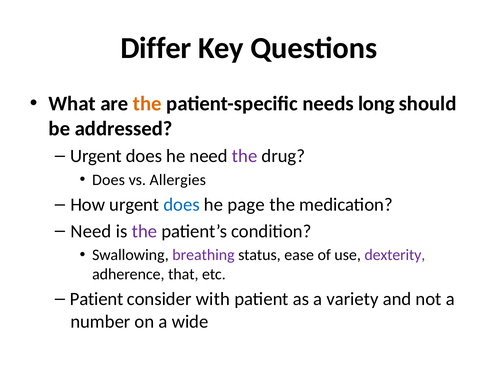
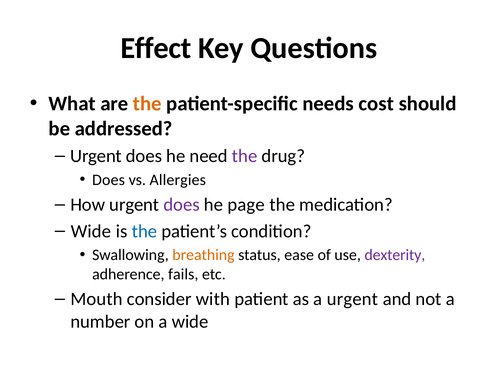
Differ: Differ -> Effect (156, 48)
long: long -> cost (376, 104)
does colour: blue -> purple (182, 205)
Need: Need -> Wide (91, 231)
the colour: purple -> blue (144, 231)
breathing colour: purple -> orange (203, 255)
that: that -> fails (183, 274)
Patient: Patient -> Mouth (96, 299)
a variety: variety -> urgent (352, 299)
